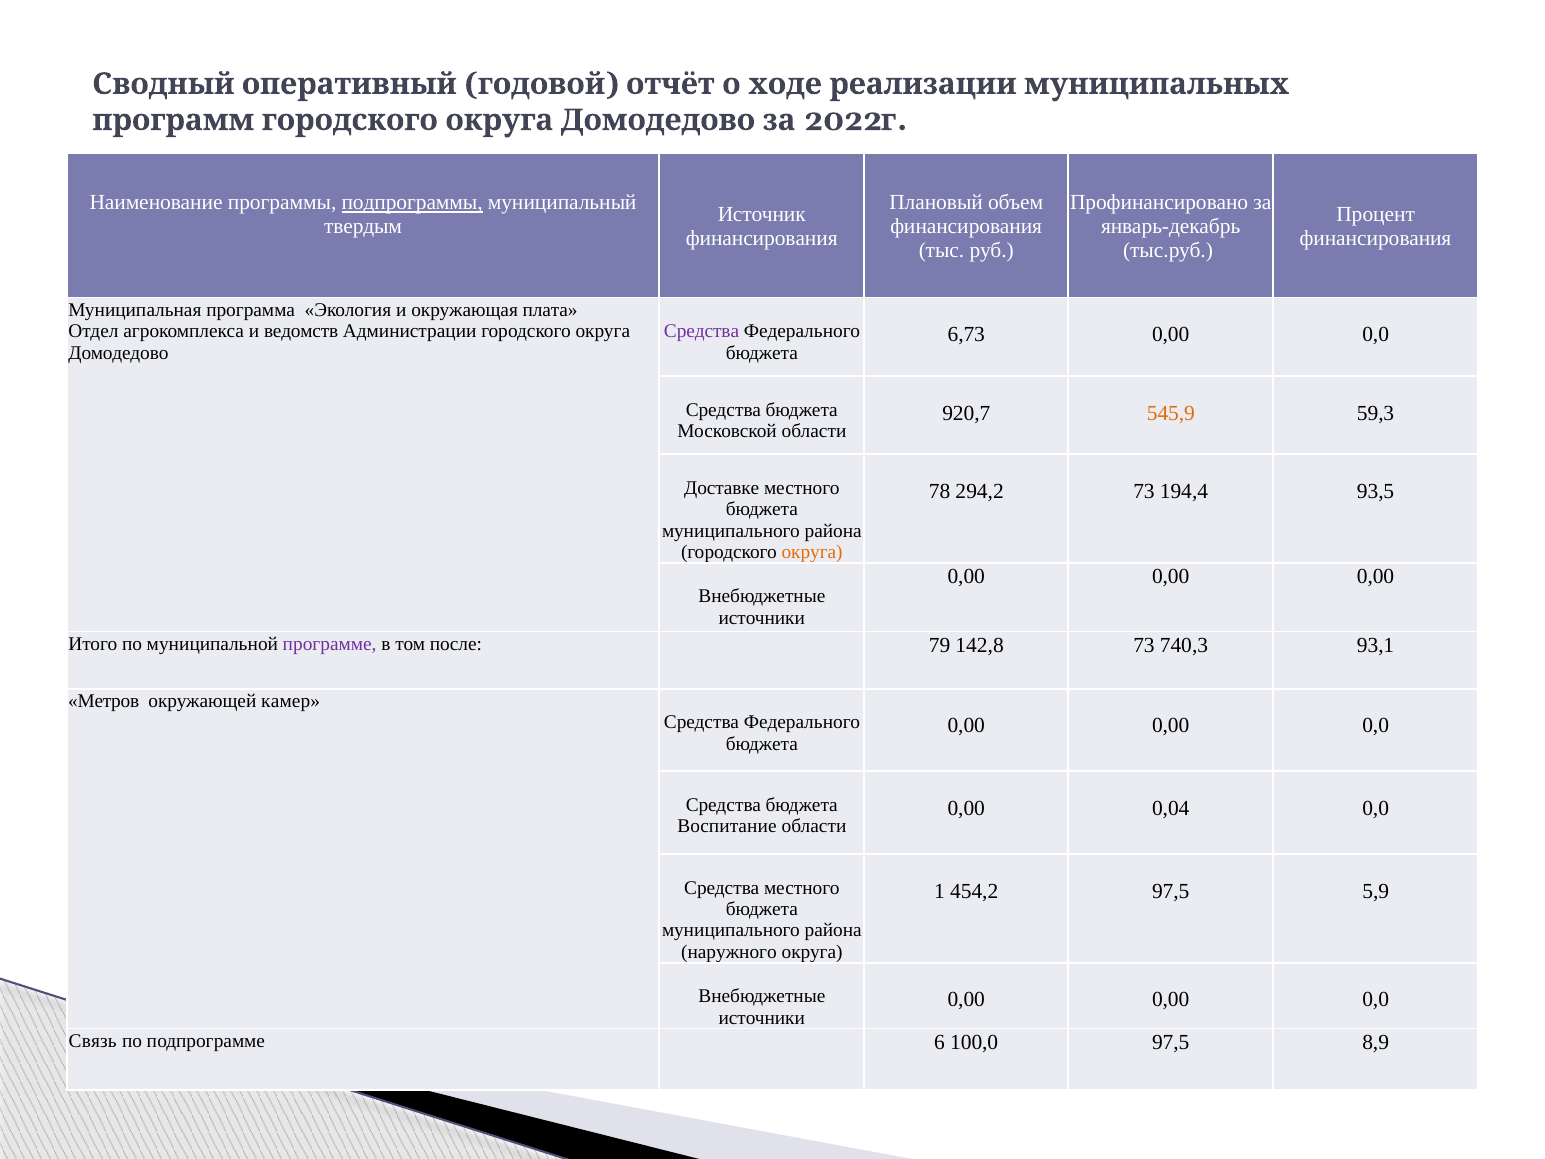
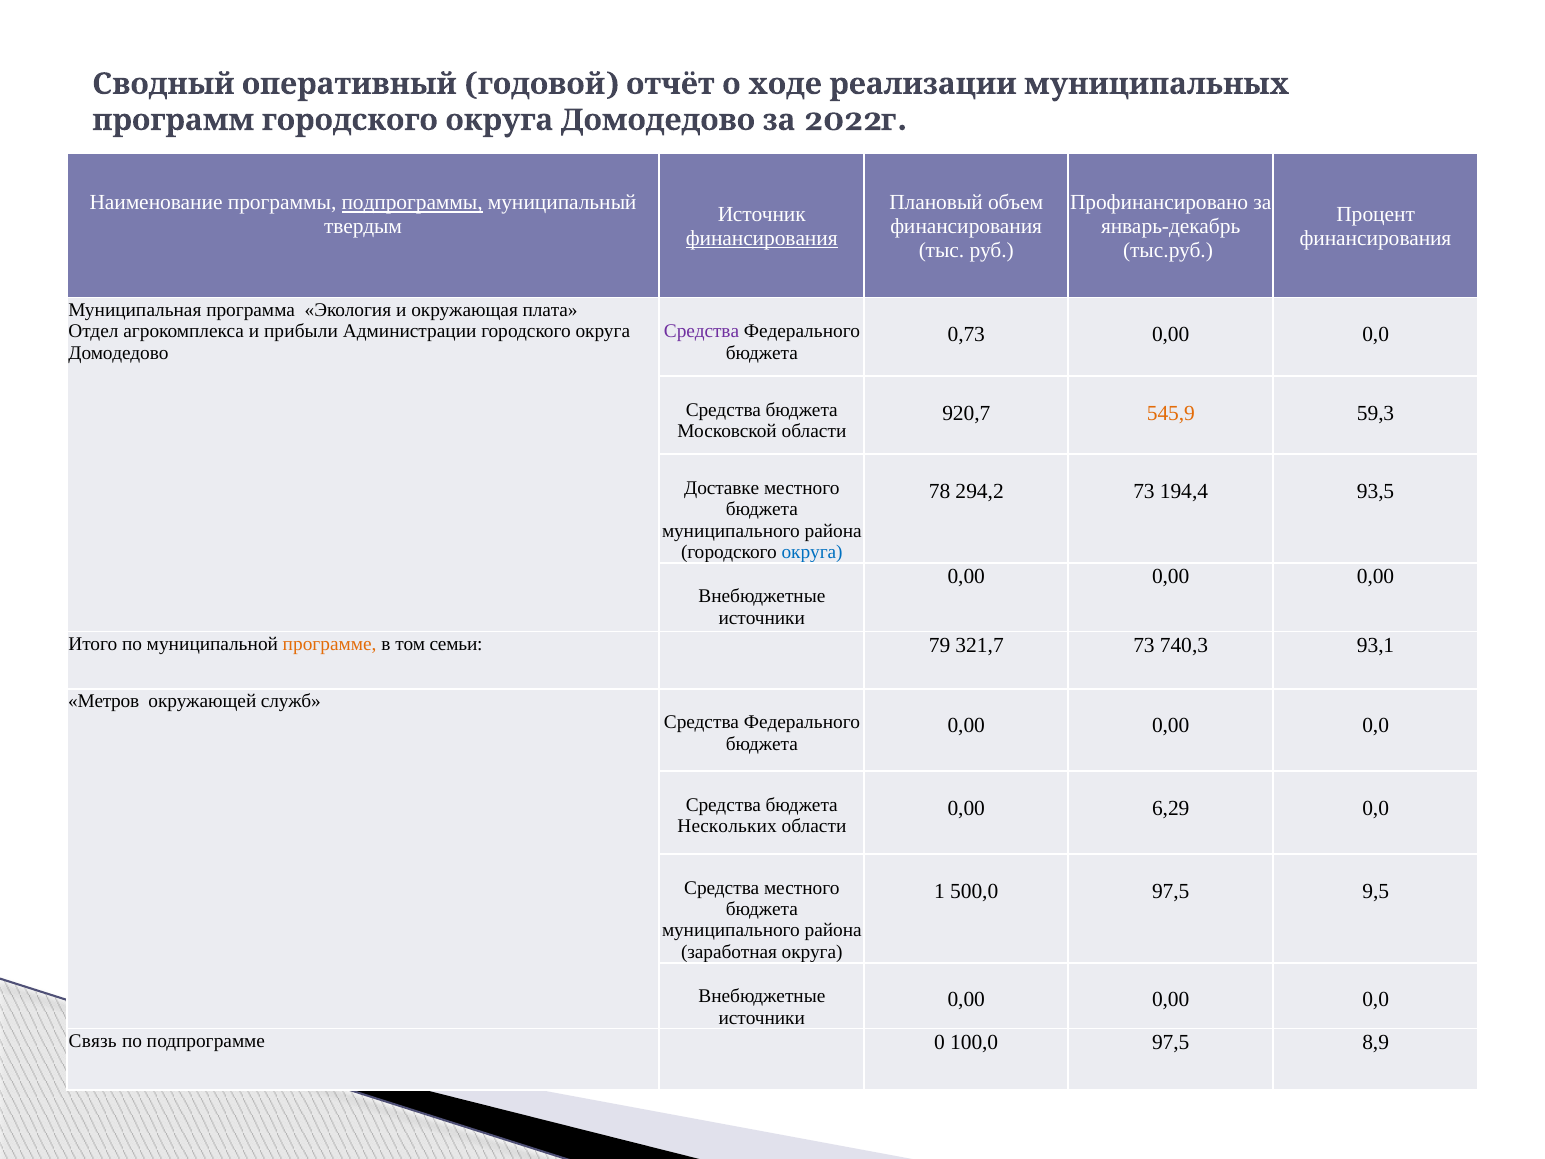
финансирования underline: none -> present (762, 238)
ведомств: ведомств -> прибыли (301, 331)
6,73: 6,73 -> 0,73 (966, 335)
округа colour: orange -> blue (812, 552)
программе colour: purple -> orange (330, 644)
после: после -> семьи (456, 644)
142,8: 142,8 -> 321,7 (980, 645)
камер: камер -> служб (291, 701)
0,04: 0,04 -> 6,29 (1171, 808)
Воспитание: Воспитание -> Нескольких (727, 826)
454,2: 454,2 -> 500,0 (974, 891)
5,9: 5,9 -> 9,5 (1376, 891)
наружного: наружного -> заработная (729, 952)
6: 6 -> 0 (940, 1042)
